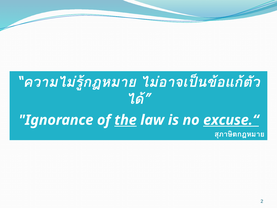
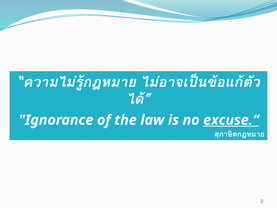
the underline: present -> none (126, 120)
